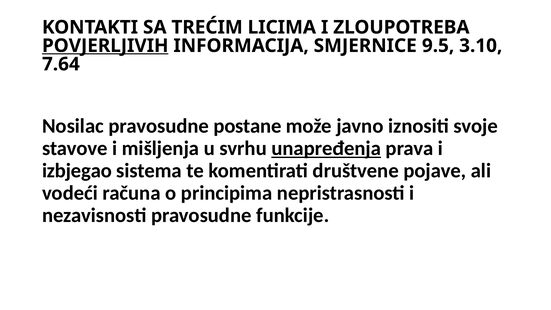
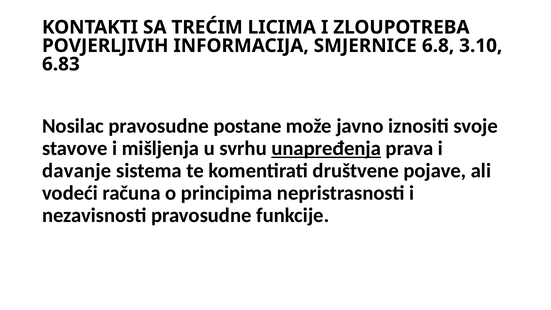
POVJERLJIVIH underline: present -> none (105, 46)
9.5: 9.5 -> 6.8 (438, 46)
7.64: 7.64 -> 6.83 (61, 64)
izbjegao: izbjegao -> davanje (77, 171)
